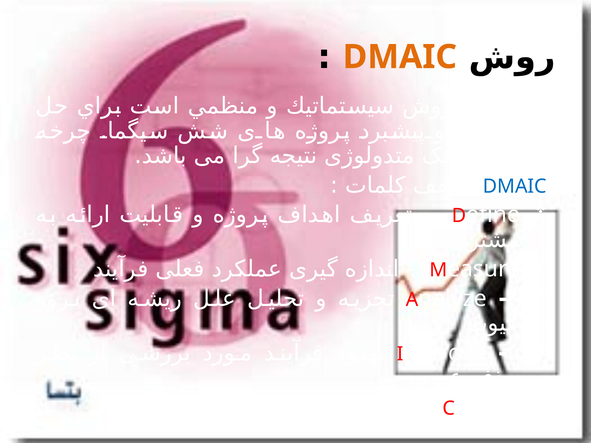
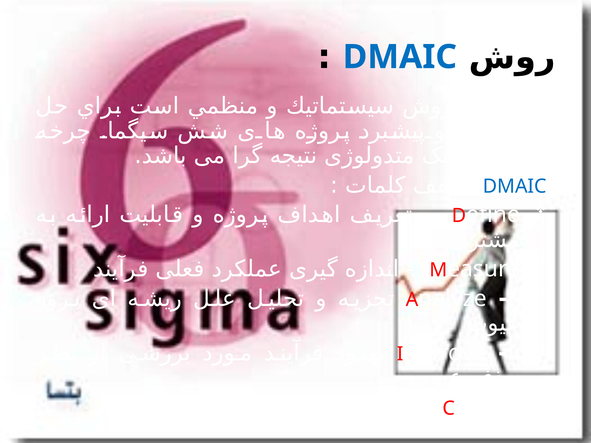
DMAIC colour: orange -> blue (400, 57)
